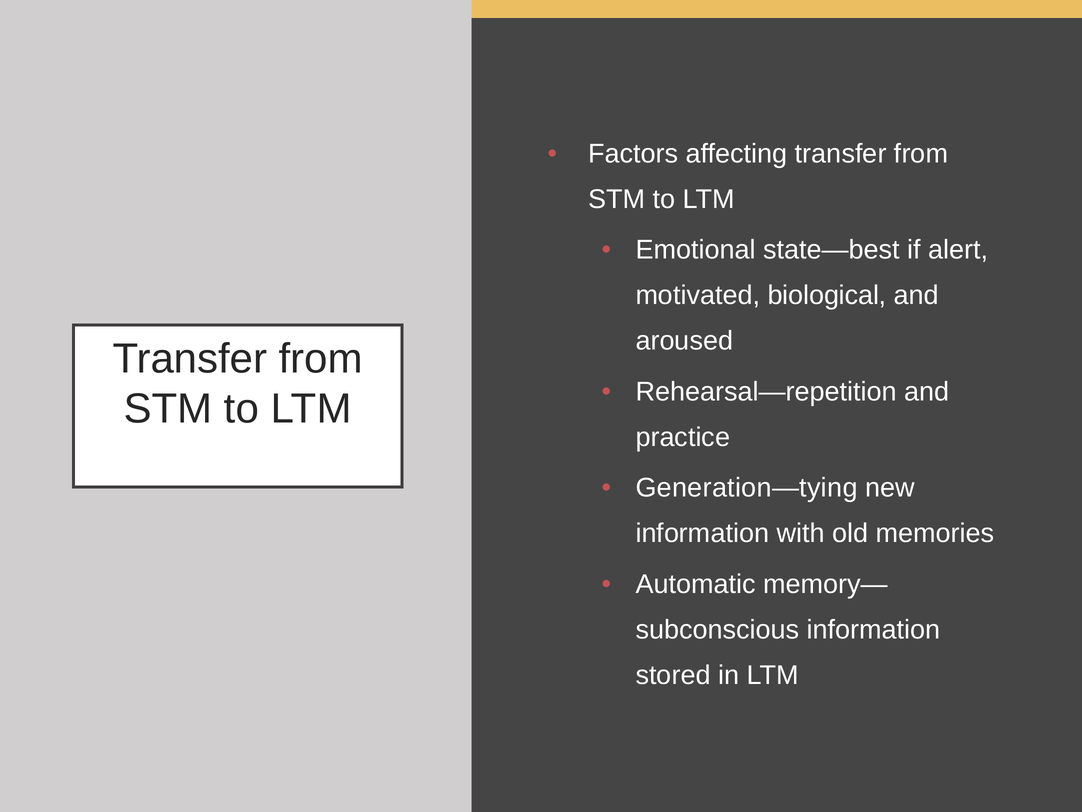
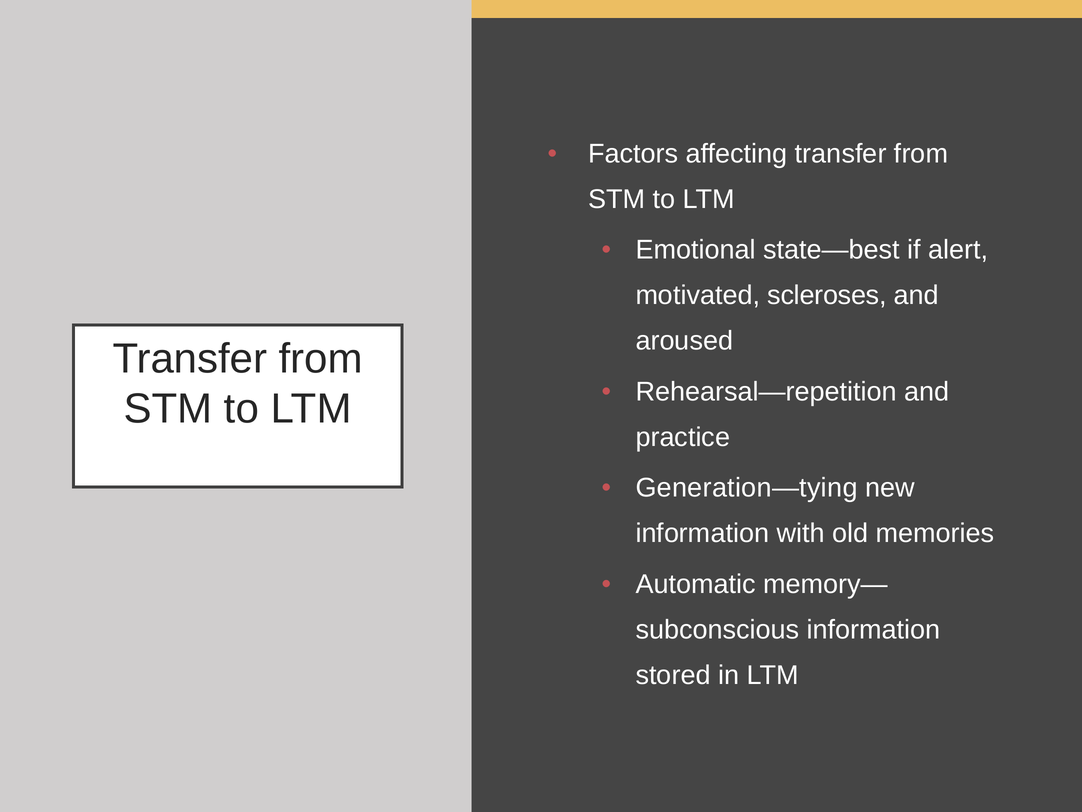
biological: biological -> scleroses (827, 295)
